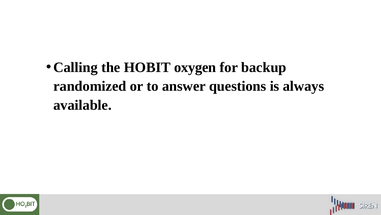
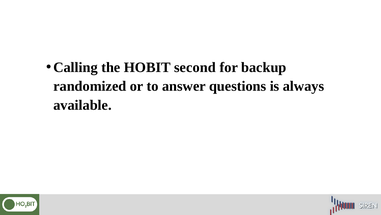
oxygen: oxygen -> second (195, 67)
